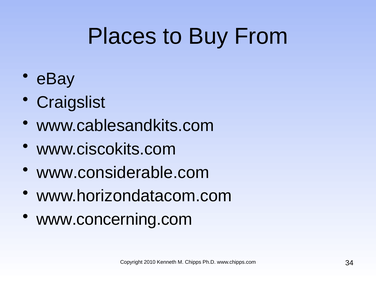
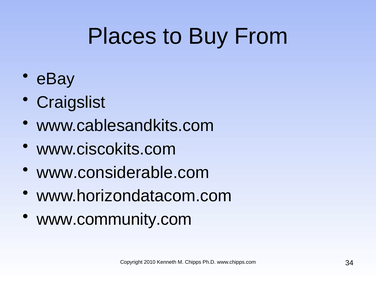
www.concerning.com: www.concerning.com -> www.community.com (114, 219)
